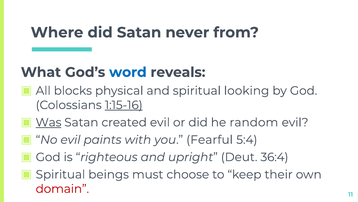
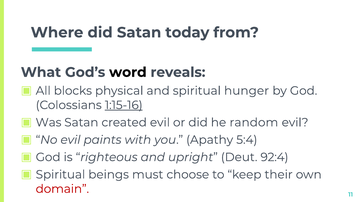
never: never -> today (187, 32)
word colour: blue -> black (128, 72)
looking: looking -> hunger (247, 90)
Was underline: present -> none (48, 122)
Fearful: Fearful -> Apathy (210, 139)
36:4: 36:4 -> 92:4 (274, 157)
